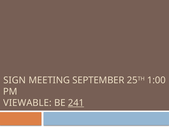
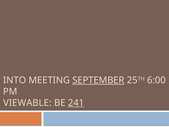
SIGN: SIGN -> INTO (15, 80)
SEPTEMBER underline: none -> present (98, 80)
1:00: 1:00 -> 6:00 (156, 80)
